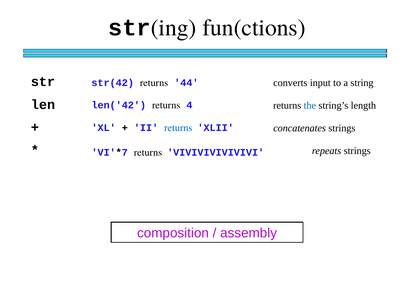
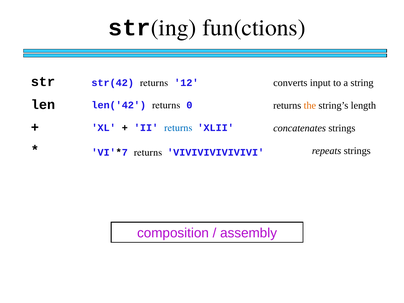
44: 44 -> 12 (186, 83)
the colour: blue -> orange (310, 105)
4: 4 -> 0 (189, 105)
